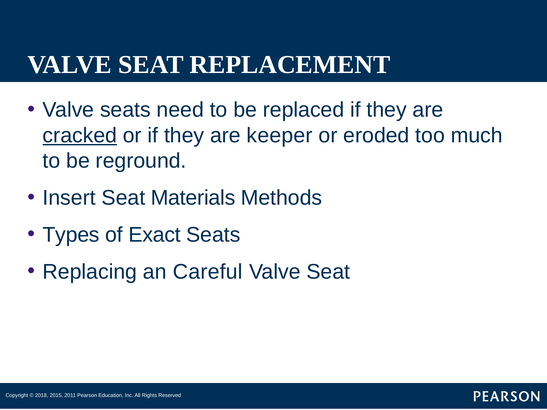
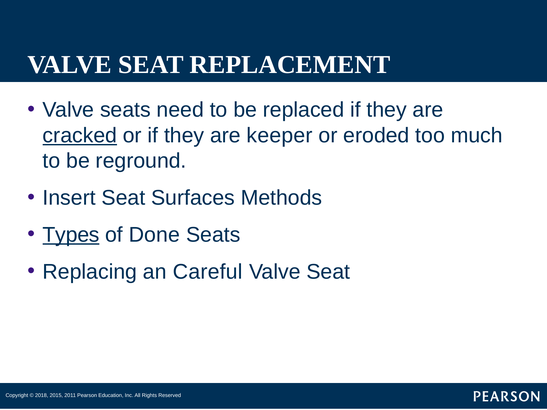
Materials: Materials -> Surfaces (193, 198)
Types underline: none -> present (71, 235)
Exact: Exact -> Done (154, 235)
